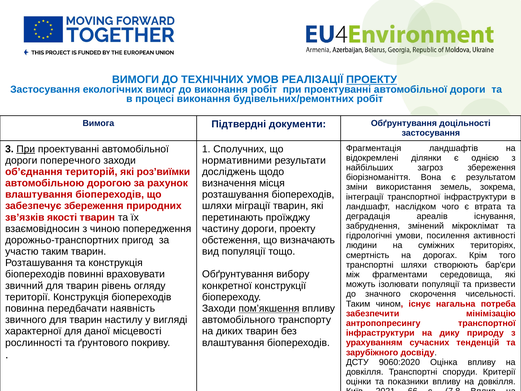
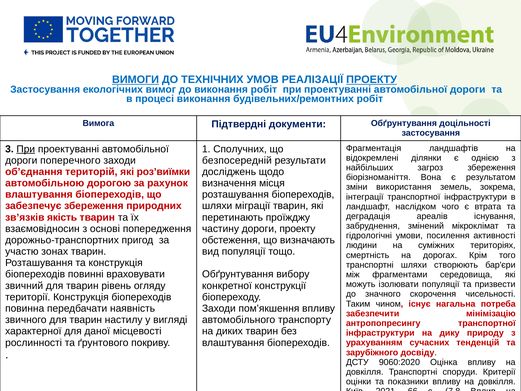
ВИМОГИ underline: none -> present (136, 80)
нормативними: нормативними -> безпосередній (237, 160)
якості: якості -> якість (62, 217)
чиною: чиною -> основі (105, 229)
участю таким: таким -> зонах (55, 251)
пом’якшення underline: present -> none (269, 308)
